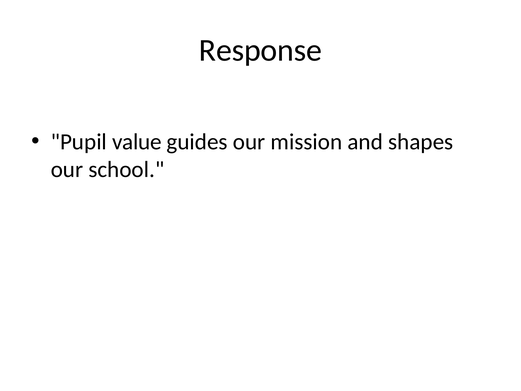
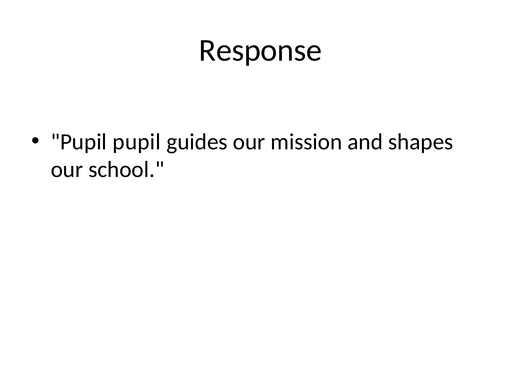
Pupil value: value -> pupil (137, 142)
